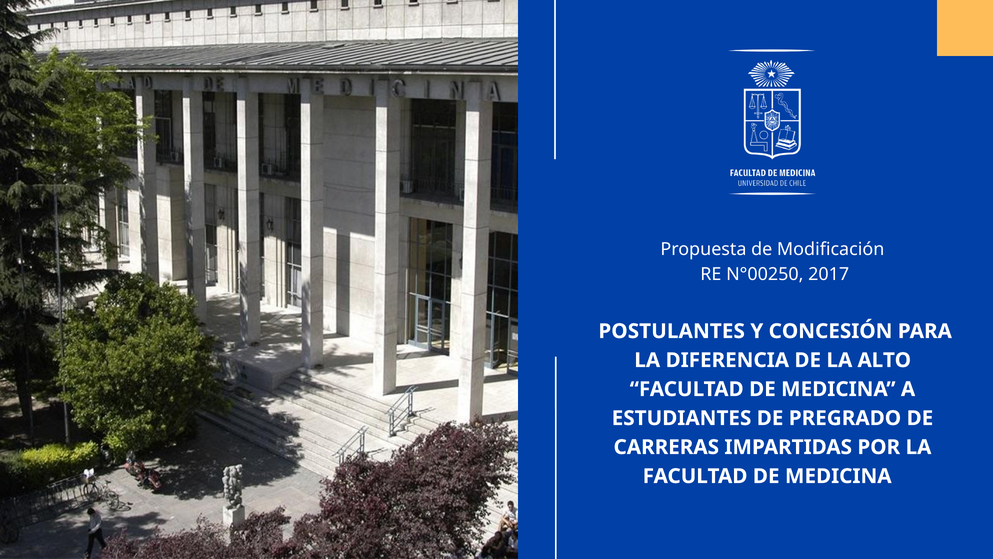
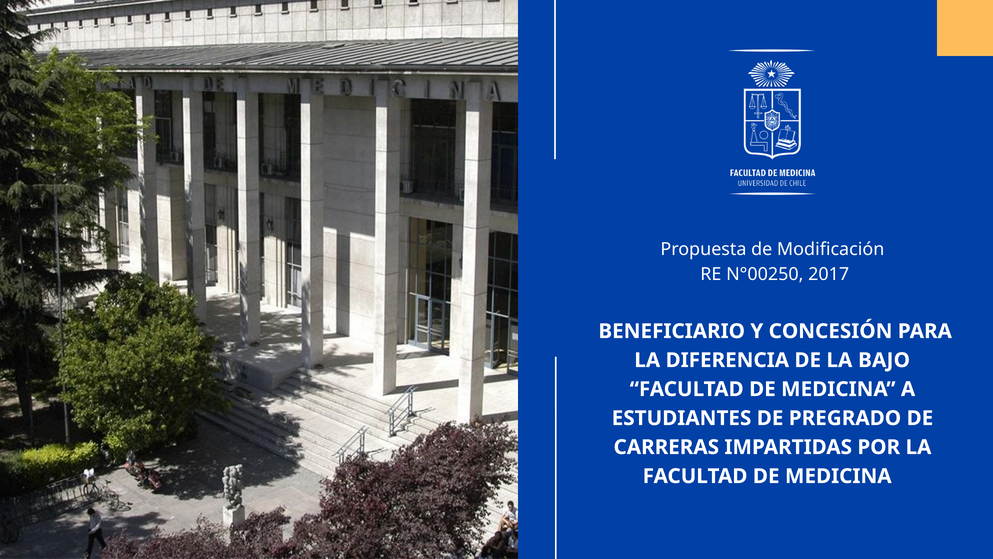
POSTULANTES: POSTULANTES -> BENEFICIARIO (672, 331)
ALTO: ALTO -> BAJO (884, 360)
